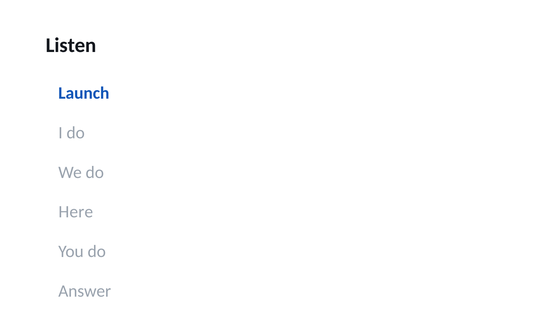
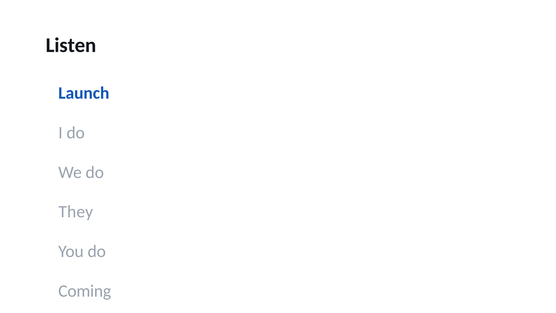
Here: Here -> They (76, 212)
Answer: Answer -> Coming (85, 291)
